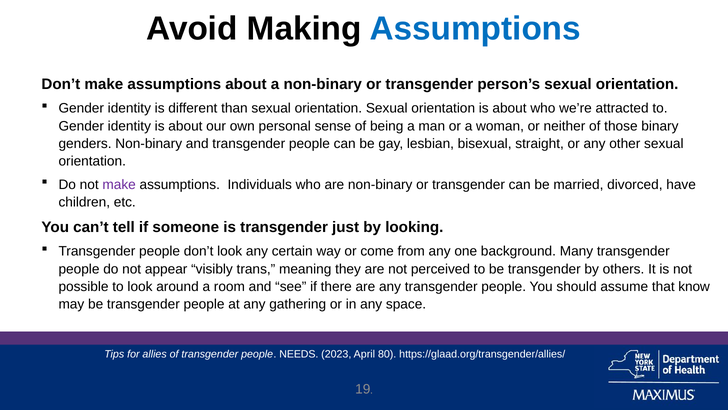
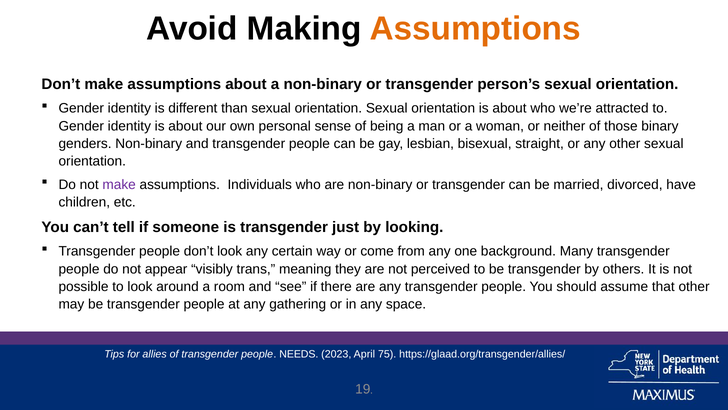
Assumptions colour: blue -> orange (475, 29)
that know: know -> other (694, 286)
80: 80 -> 75 (387, 354)
